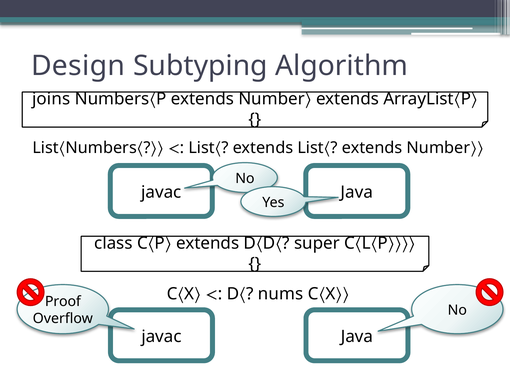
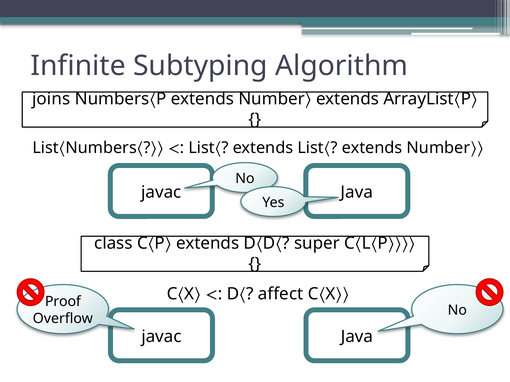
Design: Design -> Infinite (78, 66)
nums: nums -> affect (281, 294)
